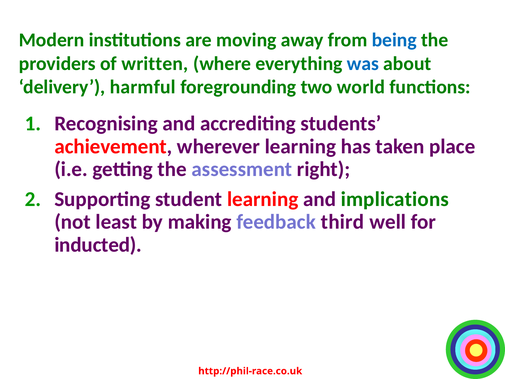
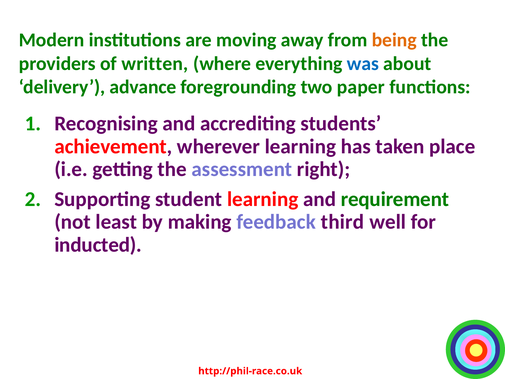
being colour: blue -> orange (394, 40)
harmful: harmful -> advance (143, 87)
world: world -> paper (361, 87)
implications: implications -> requirement (395, 199)
